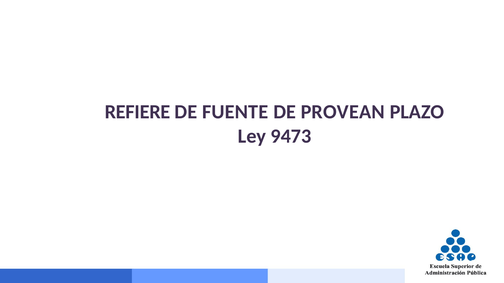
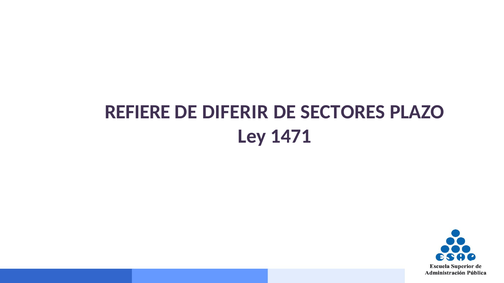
FUENTE: FUENTE -> DIFERIR (235, 112)
PROVEAN: PROVEAN -> SECTORES (343, 112)
9473: 9473 -> 1471 (291, 136)
